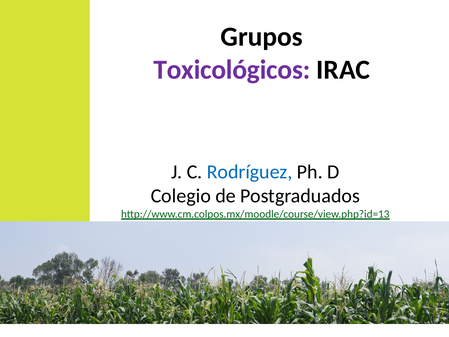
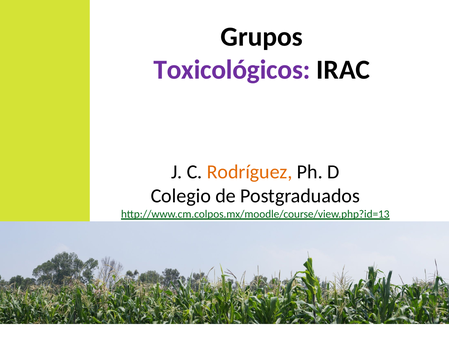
Rodríguez colour: blue -> orange (250, 172)
